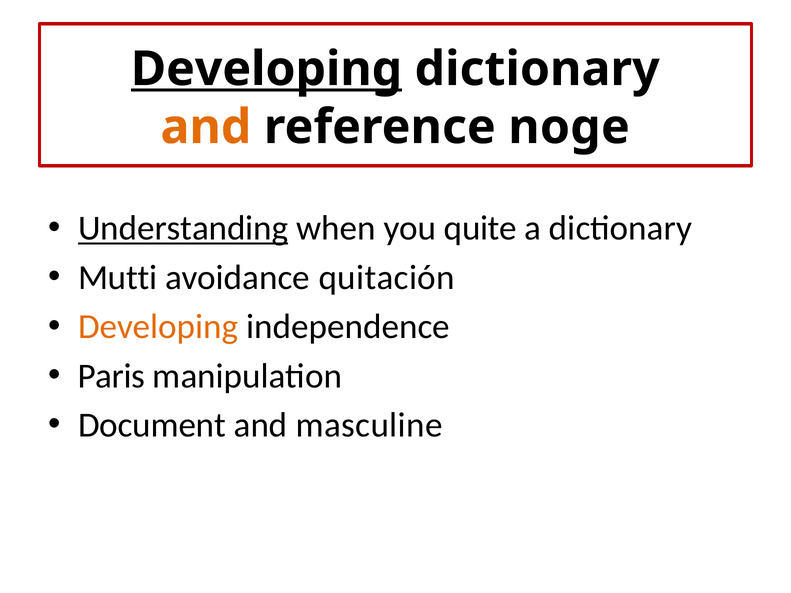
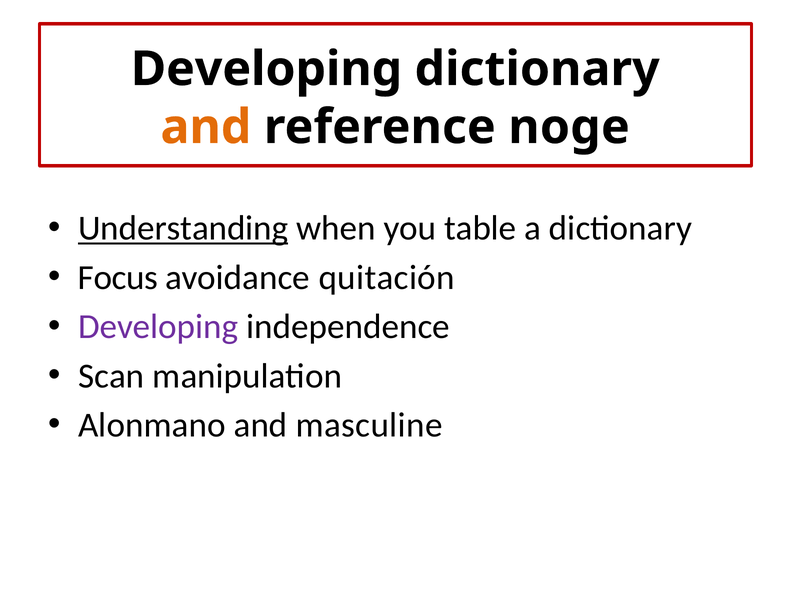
Developing underline: present -> none (266, 69)
quite: quite -> table (480, 228)
Mutti: Mutti -> Focus (118, 278)
Developing colour: orange -> purple (158, 327)
Paris: Paris -> Scan (111, 376)
Document: Document -> Alonmano (152, 425)
